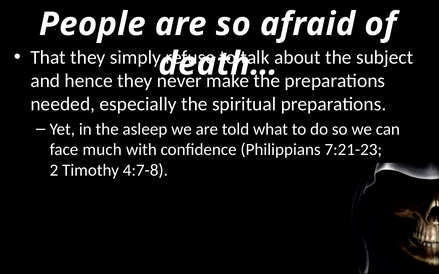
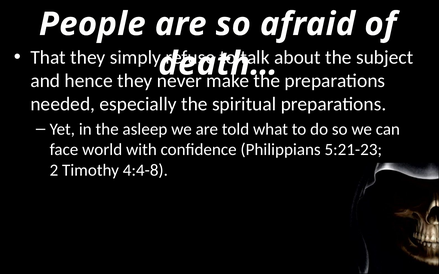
much: much -> world (102, 150)
7:21-23: 7:21-23 -> 5:21-23 (353, 150)
4:7-8: 4:7-8 -> 4:4-8 (145, 170)
